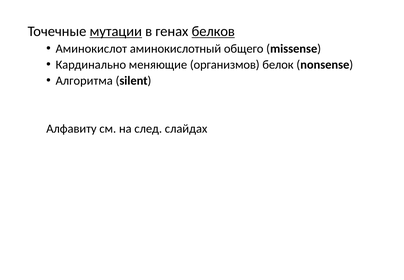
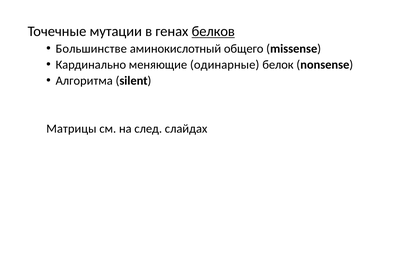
мутации underline: present -> none (116, 31)
Аминокислот: Аминокислот -> Большинстве (91, 49)
организмов: организмов -> одинарные (225, 65)
Алфавиту: Алфавиту -> Матрицы (71, 129)
